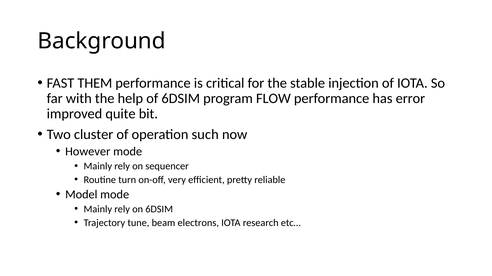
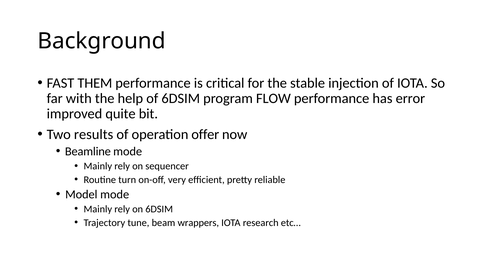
cluster: cluster -> results (94, 135)
such: such -> offer (205, 135)
However: However -> Beamline (88, 152)
electrons: electrons -> wrappers (198, 223)
